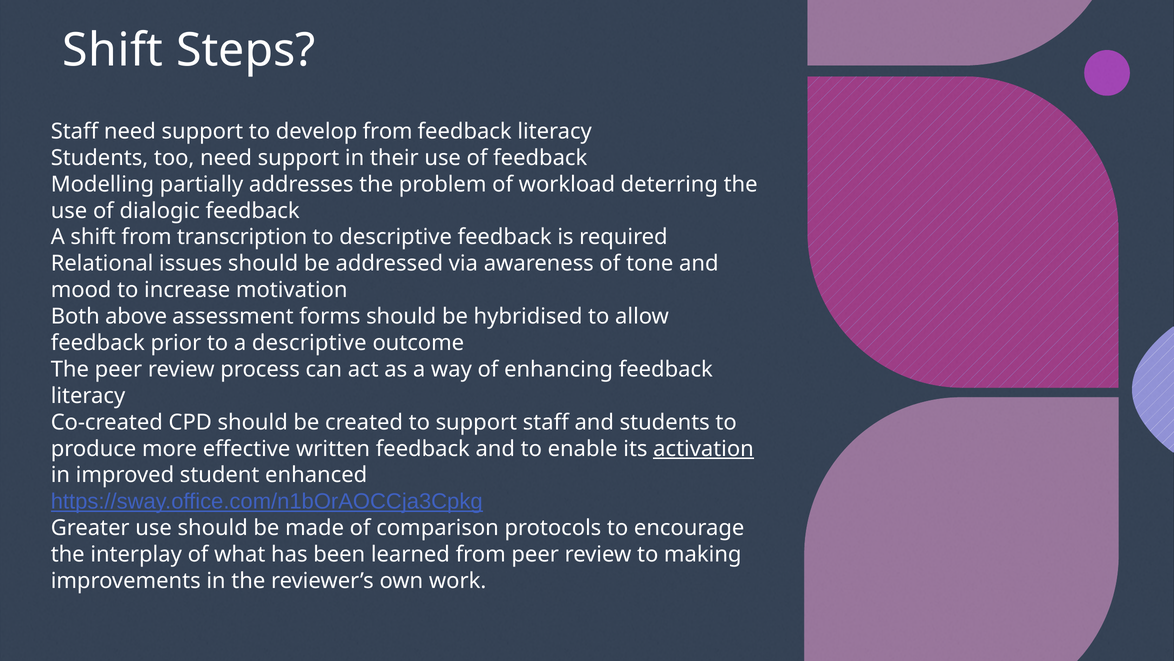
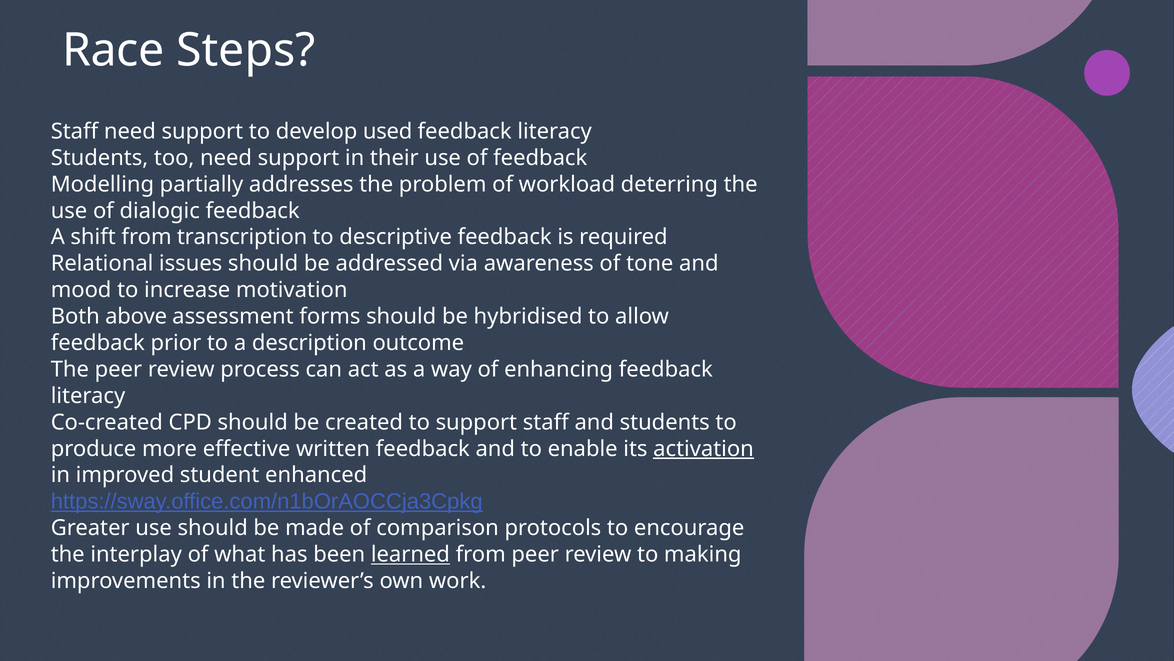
Shift: Shift -> Race (113, 50)
develop from: from -> used (388, 131)
a descriptive: descriptive -> description (309, 343)
learned underline: none -> present (410, 554)
